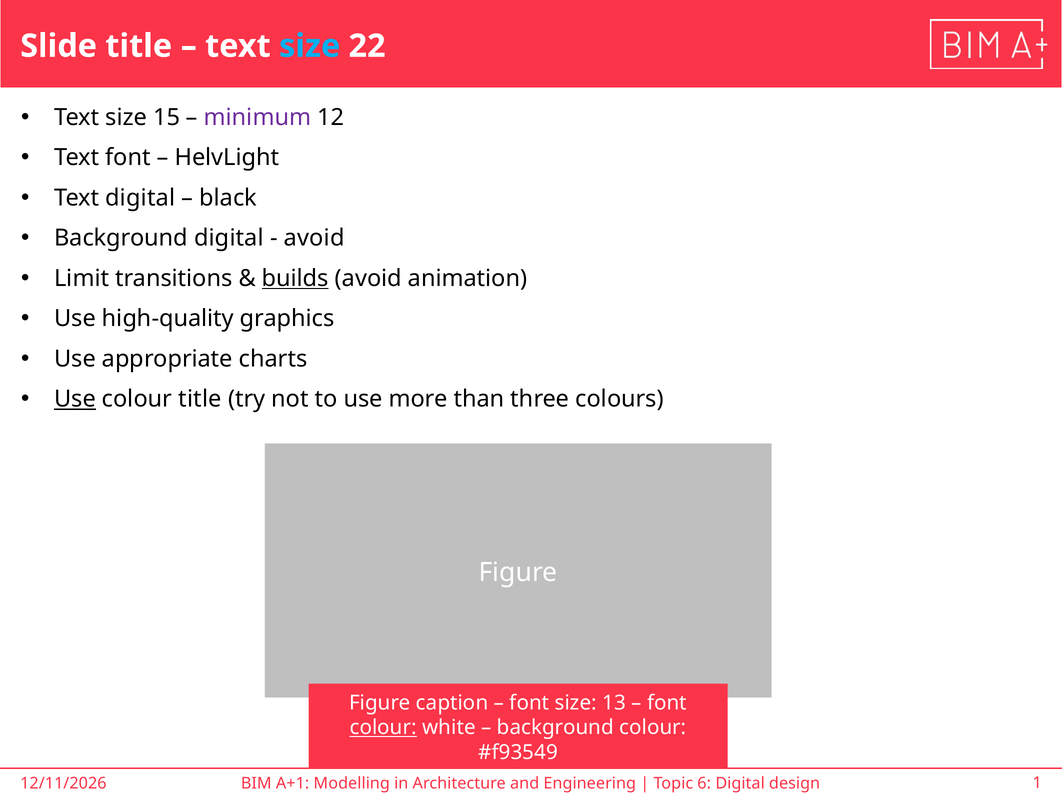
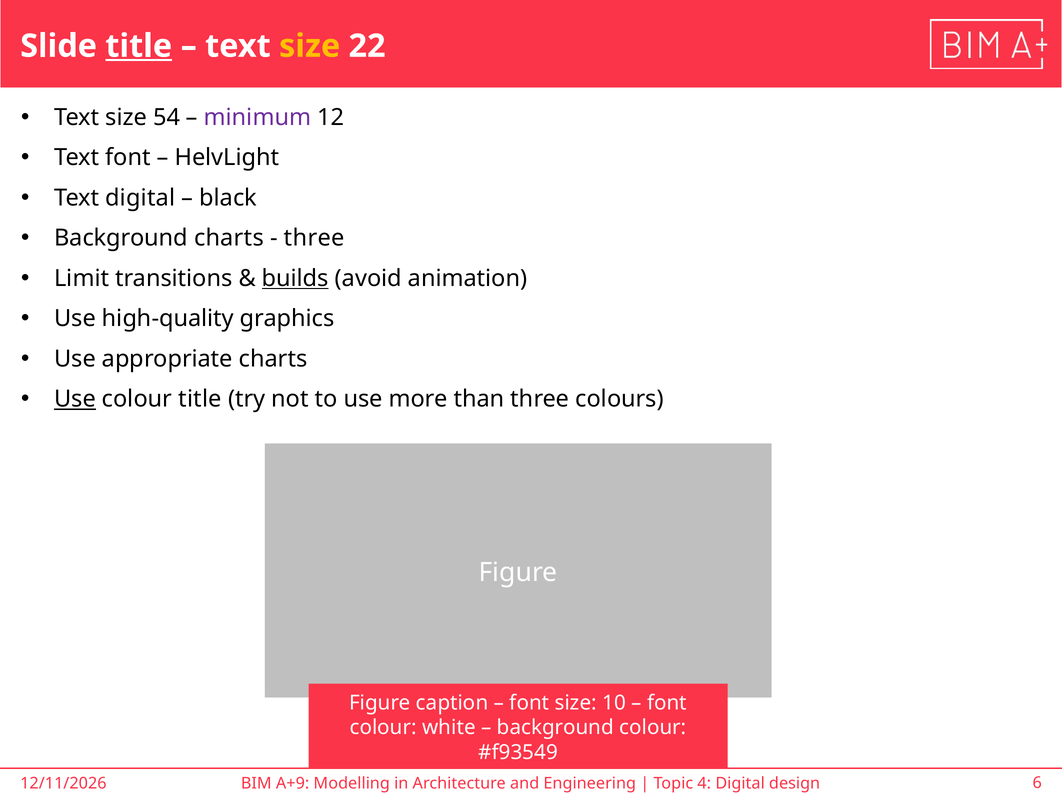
title underline: none -> present (139, 46)
size colour: light blue -> yellow (310, 46)
15: 15 -> 54 (167, 117)
Background digital: digital -> charts (229, 238)
avoid: avoid -> three (314, 238)
13: 13 -> 10 (614, 702)
colour underline: present -> none (383, 727)
A+1: A+1 -> A+9 (293, 783)
6: 6 -> 4 (704, 783)
1: 1 -> 6 (1037, 782)
